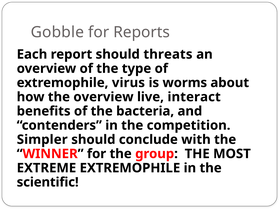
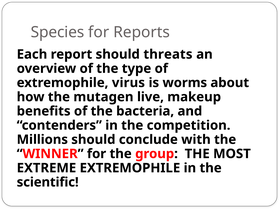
Gobble: Gobble -> Species (57, 32)
the overview: overview -> mutagen (103, 97)
interact: interact -> makeup (194, 97)
Simpler: Simpler -> Millions (42, 140)
